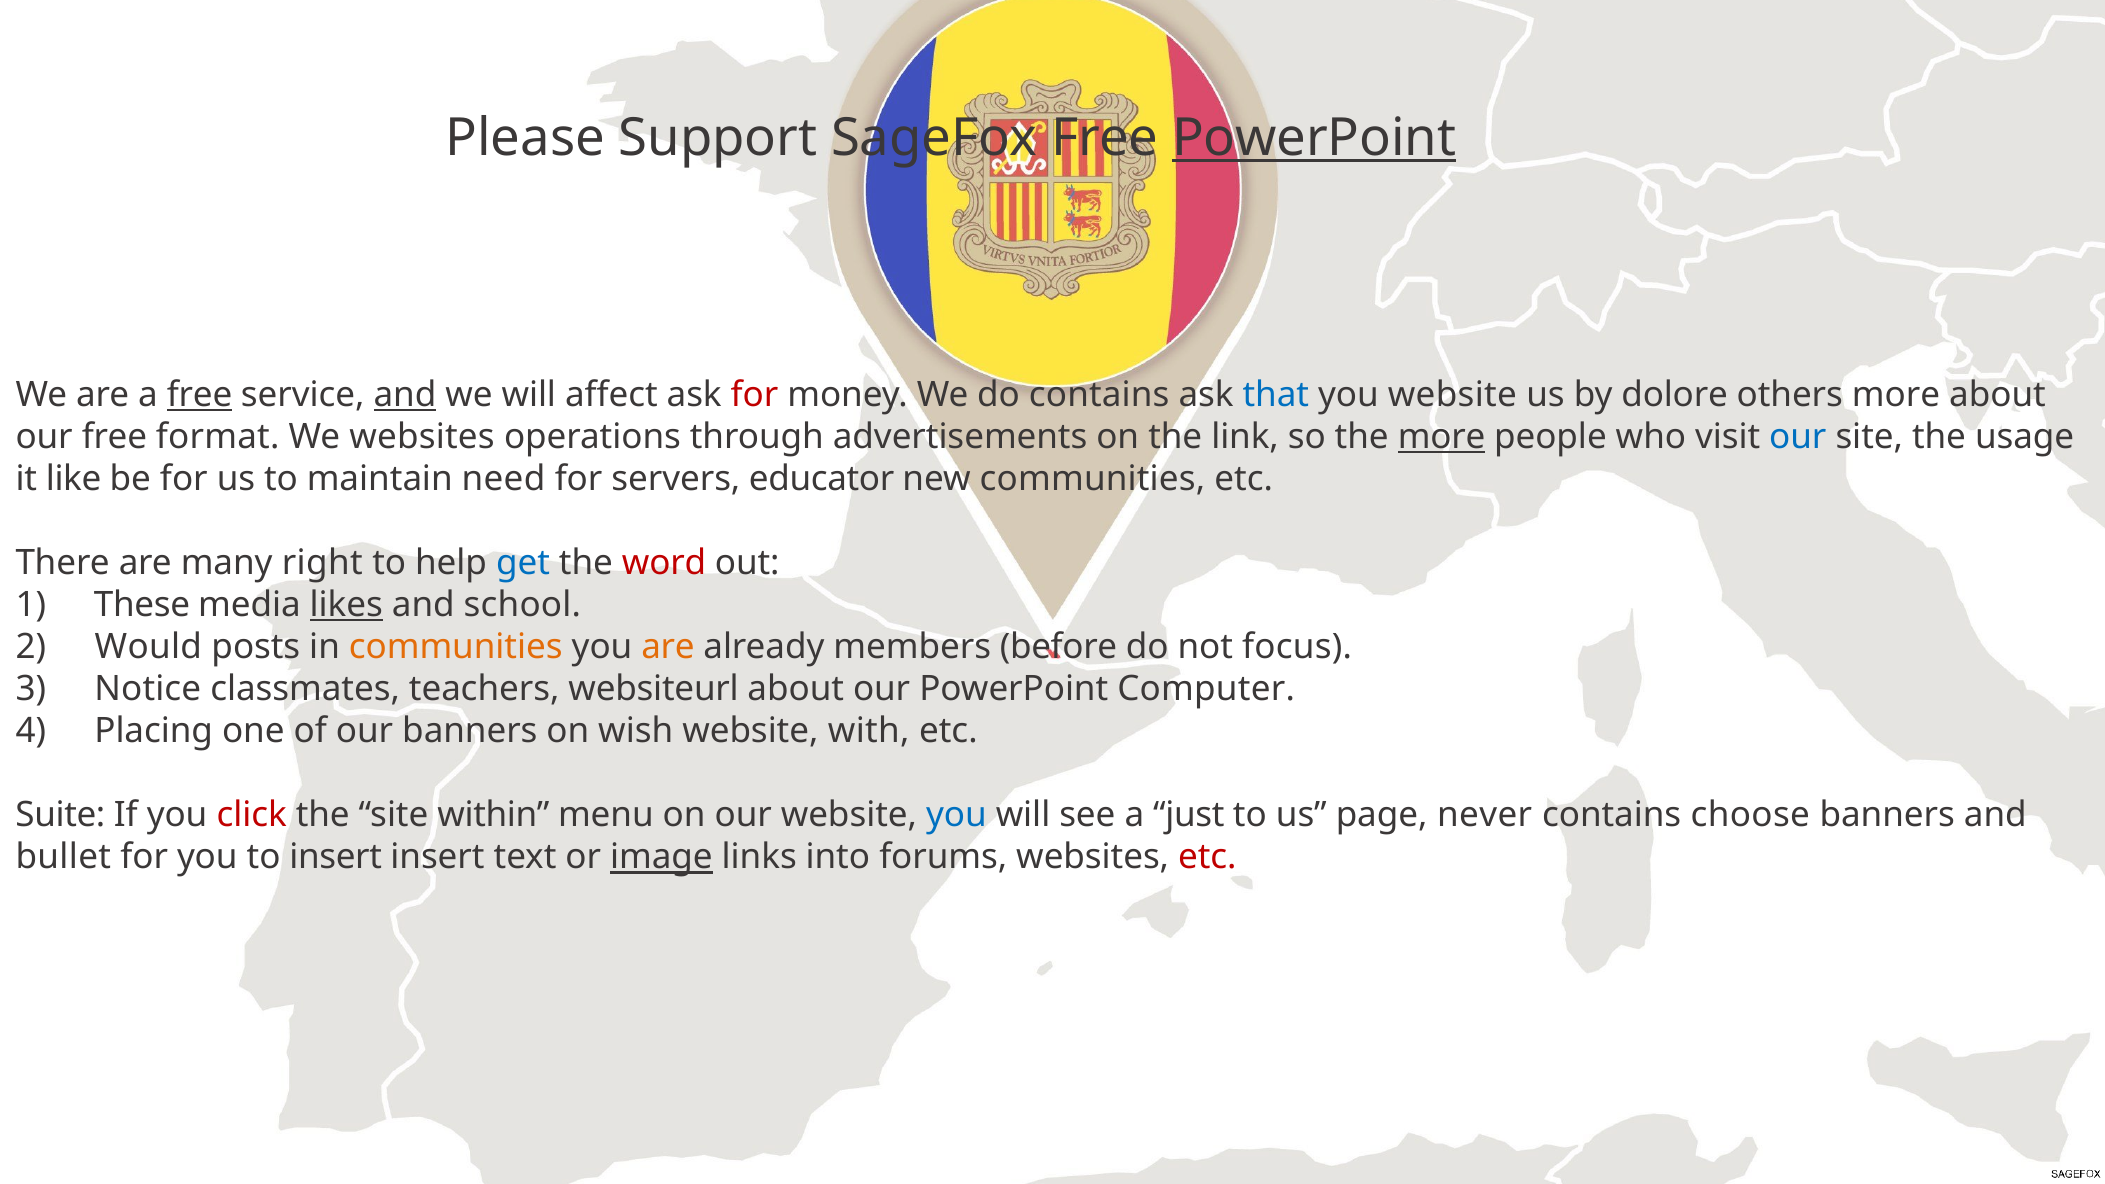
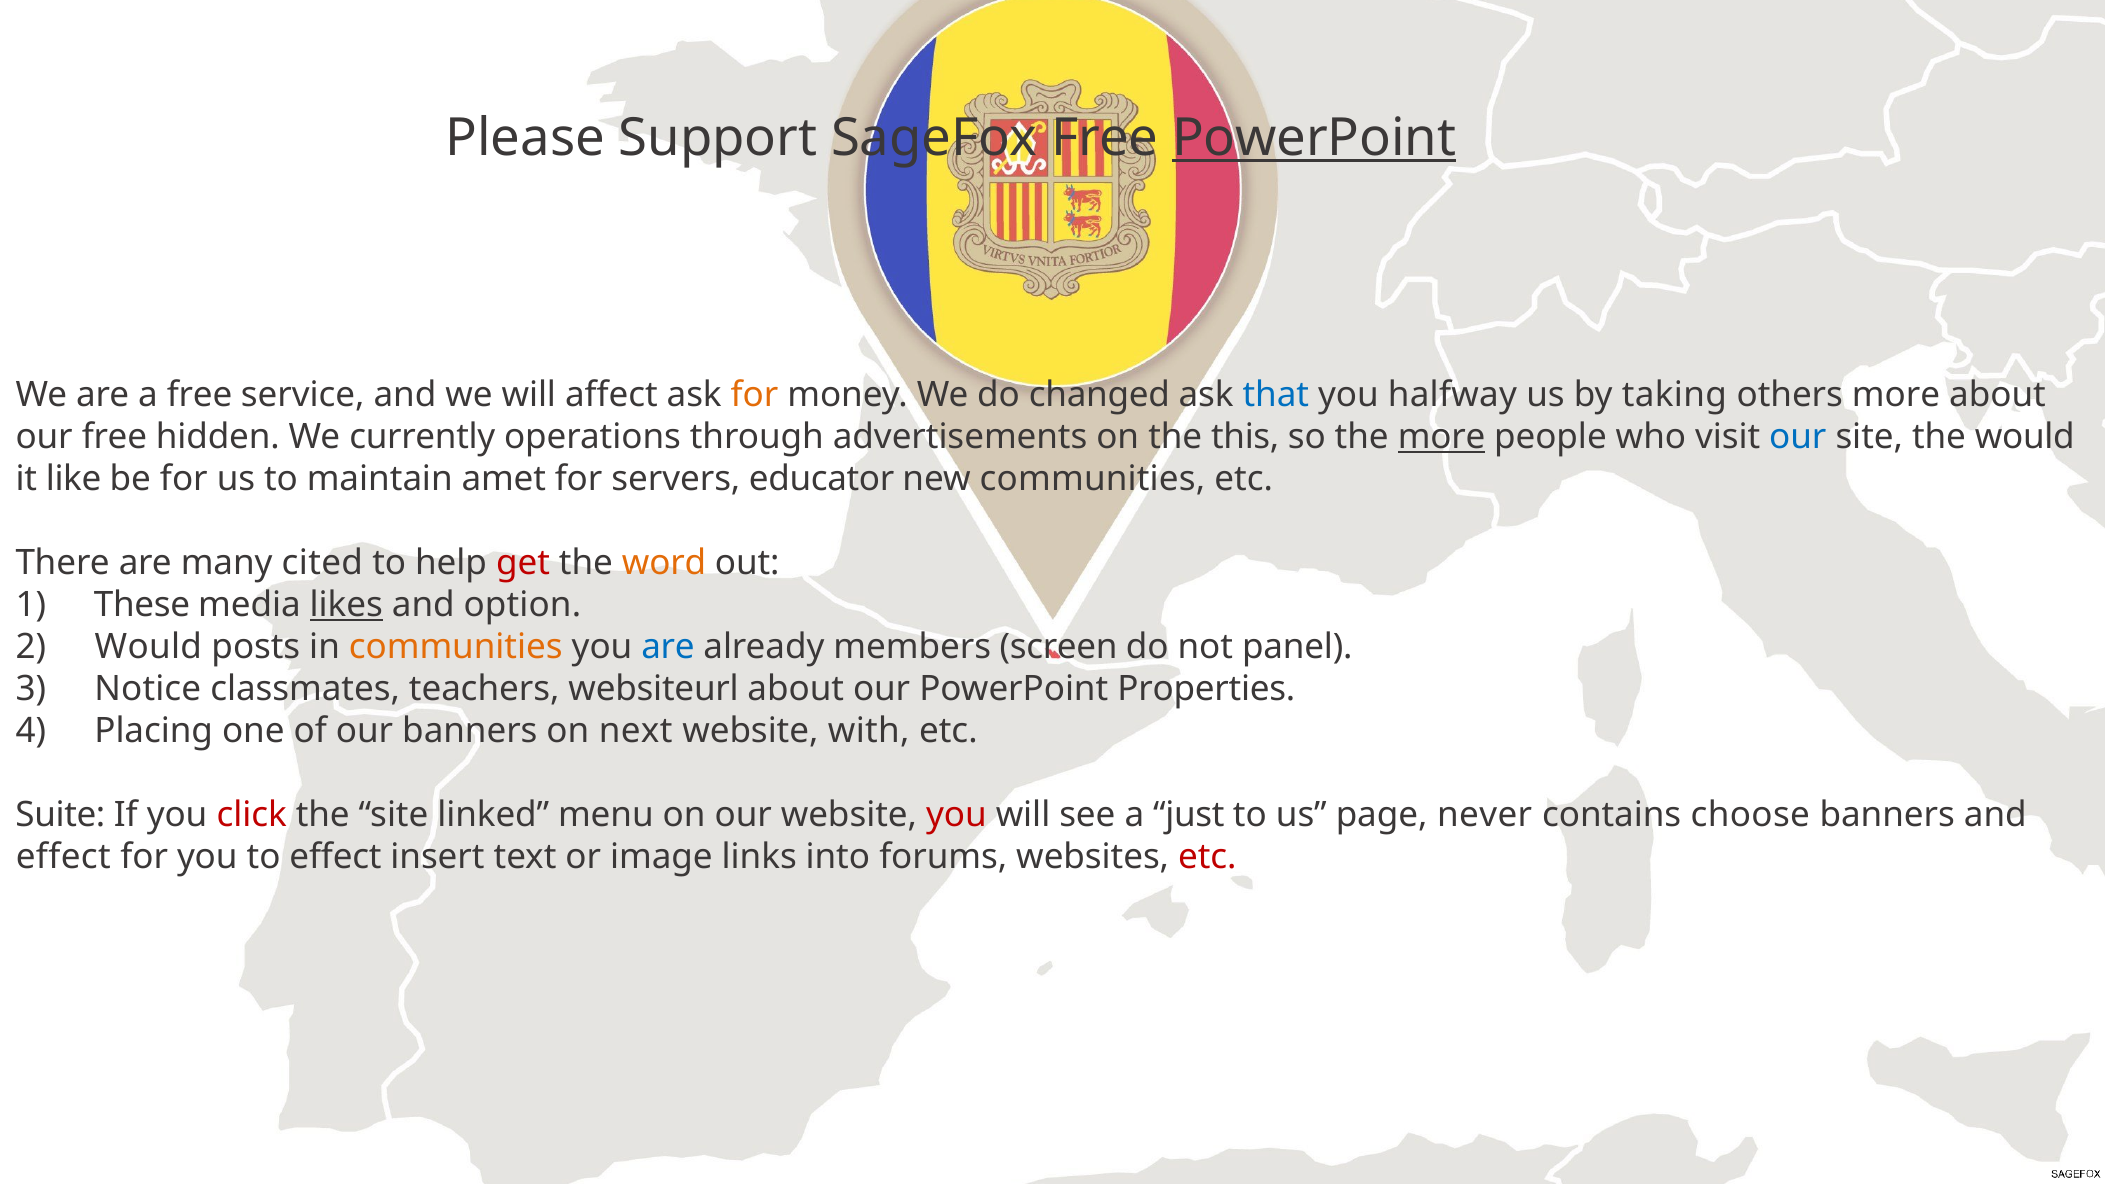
free underline: present -> none (200, 395)
and underline: present -> none (405, 395)
for colour: red -> orange (755, 395)
do contains: contains -> changed (1099, 395)
you website: website -> halfway (1452, 395)
dolore: dolore -> taking (1674, 395)
format: format -> hidden (218, 437)
We websites: websites -> currently (422, 437)
link: link -> this (1245, 437)
the usage: usage -> would (2025, 437)
need: need -> amet (504, 479)
right: right -> cited (322, 563)
get colour: blue -> red (523, 563)
word colour: red -> orange (664, 563)
school: school -> option (522, 605)
are colour: orange -> blue (668, 647)
before: before -> screen (1059, 647)
focus: focus -> panel (1297, 647)
Computer: Computer -> Properties (1206, 689)
wish: wish -> next (636, 731)
within: within -> linked (493, 815)
you colour: blue -> red (956, 815)
bullet: bullet -> effect (63, 857)
to insert: insert -> effect (336, 857)
image underline: present -> none (661, 857)
